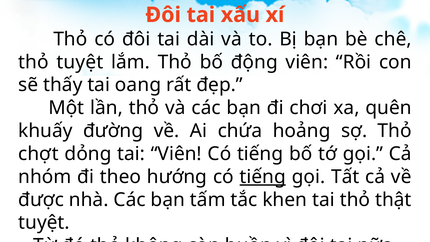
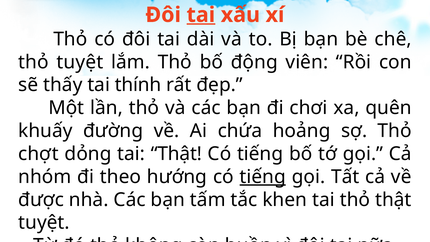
tai underline: none -> present (201, 15)
oang: oang -> thính (138, 85)
tai Viên: Viên -> Thật (176, 154)
